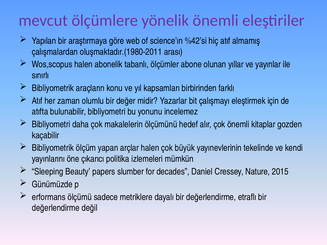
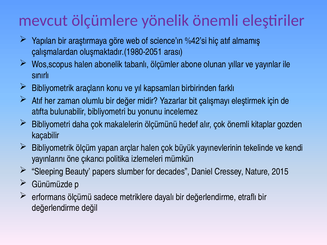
oluşmaktadır.(1980-2011: oluşmaktadır.(1980-2011 -> oluşmaktadır.(1980-2051 (121, 52)
